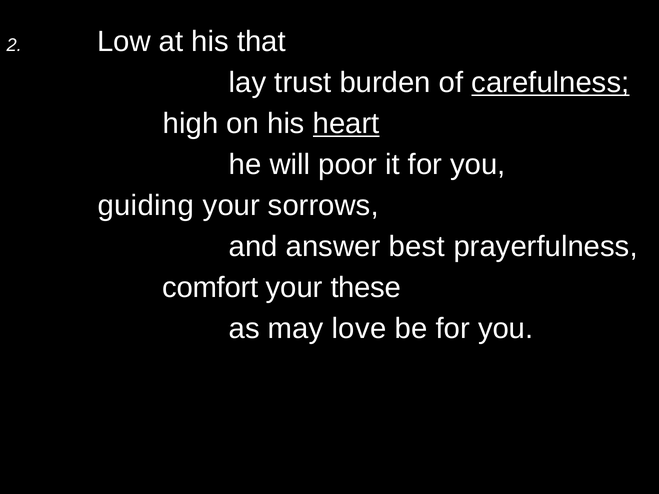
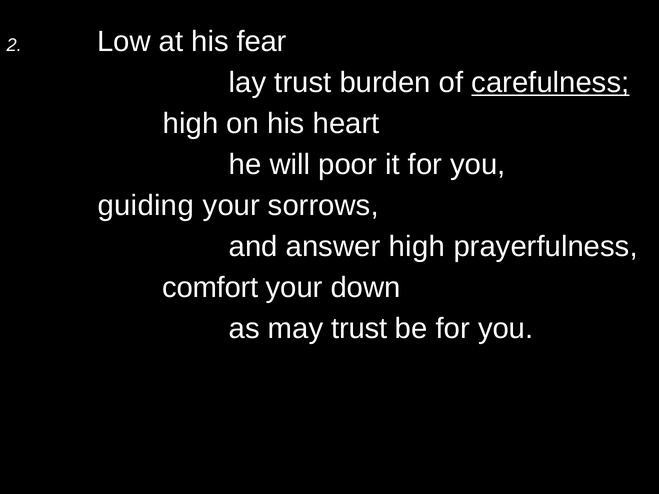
that: that -> fear (262, 42)
heart underline: present -> none (346, 124)
answer best: best -> high (417, 247)
these: these -> down (366, 288)
may love: love -> trust (359, 329)
